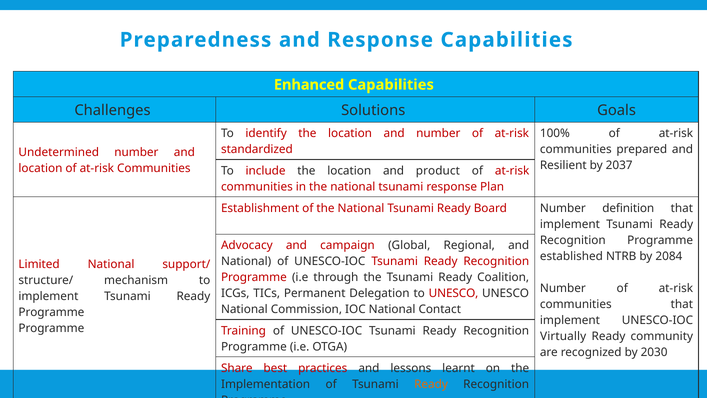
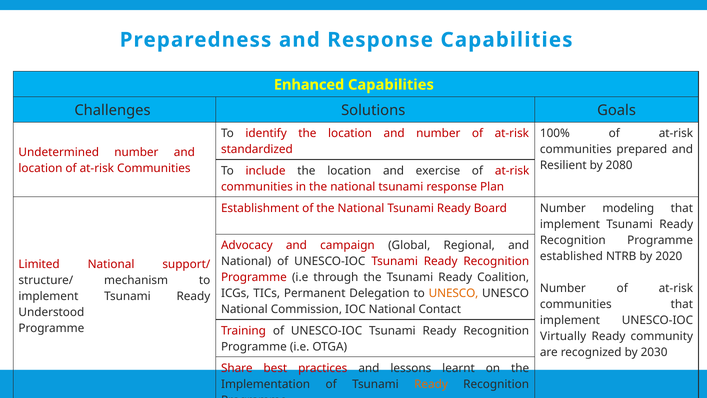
2037: 2037 -> 2080 (619, 165)
product: product -> exercise (438, 171)
definition: definition -> modeling (628, 208)
2084: 2084 -> 2020 (669, 256)
UNESCO colour: red -> orange (454, 293)
Programme: Programme -> Understood (51, 312)
